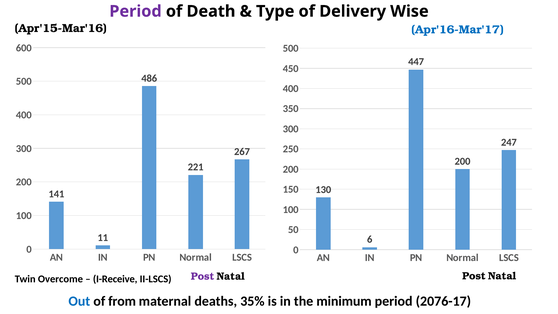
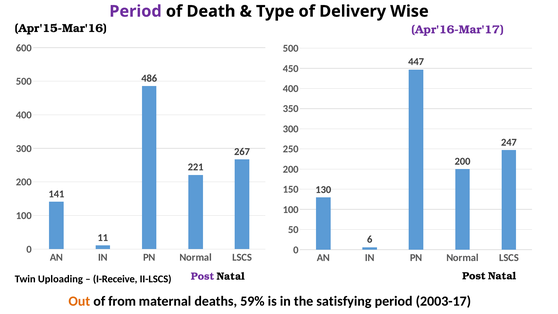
Apr'16-Mar'17 colour: blue -> purple (458, 30)
Overcome: Overcome -> Uploading (60, 279)
Out colour: blue -> orange (79, 301)
35%: 35% -> 59% (252, 301)
minimum: minimum -> satisfying (344, 301)
2076-17: 2076-17 -> 2003-17 (443, 301)
